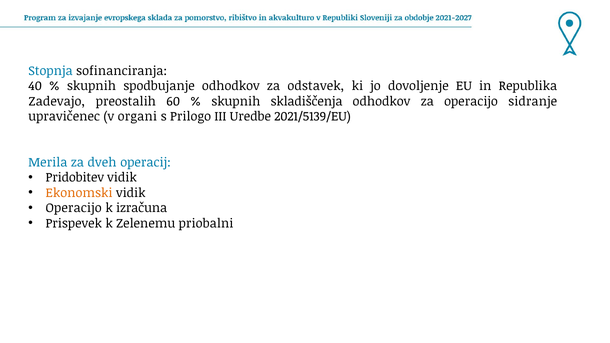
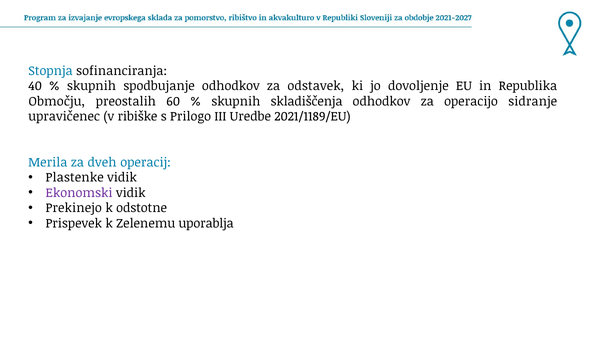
Zadevajo: Zadevajo -> Območju (57, 101)
organi: organi -> ribiške (137, 117)
2021/5139/EU: 2021/5139/EU -> 2021/1189/EU (312, 117)
Pridobitev: Pridobitev -> Plastenke (75, 178)
Ekonomski colour: orange -> purple (79, 193)
Operacijo: Operacijo -> Prekinejo (74, 208)
izračuna: izračuna -> odstotne (142, 208)
priobalni: priobalni -> uporablja (206, 223)
